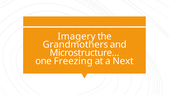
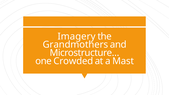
Freezing: Freezing -> Crowded (73, 61)
Next: Next -> Mast (123, 61)
